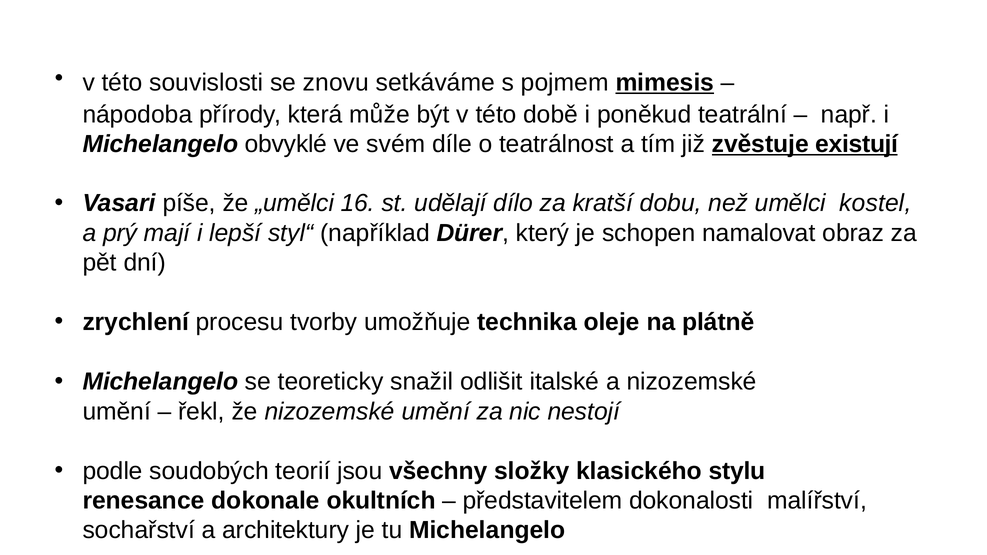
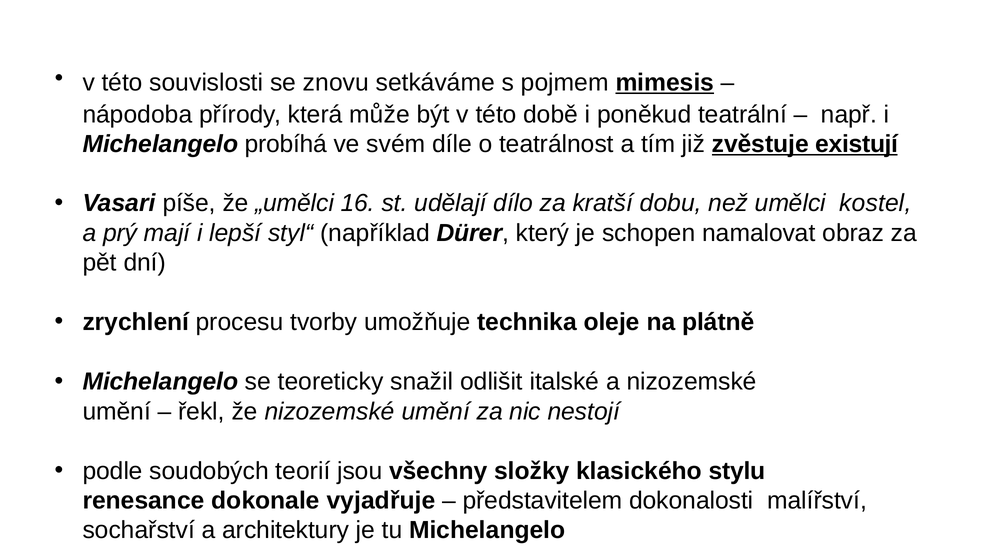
obvyklé: obvyklé -> probíhá (286, 144)
okultních: okultních -> vyjadřuje (381, 501)
